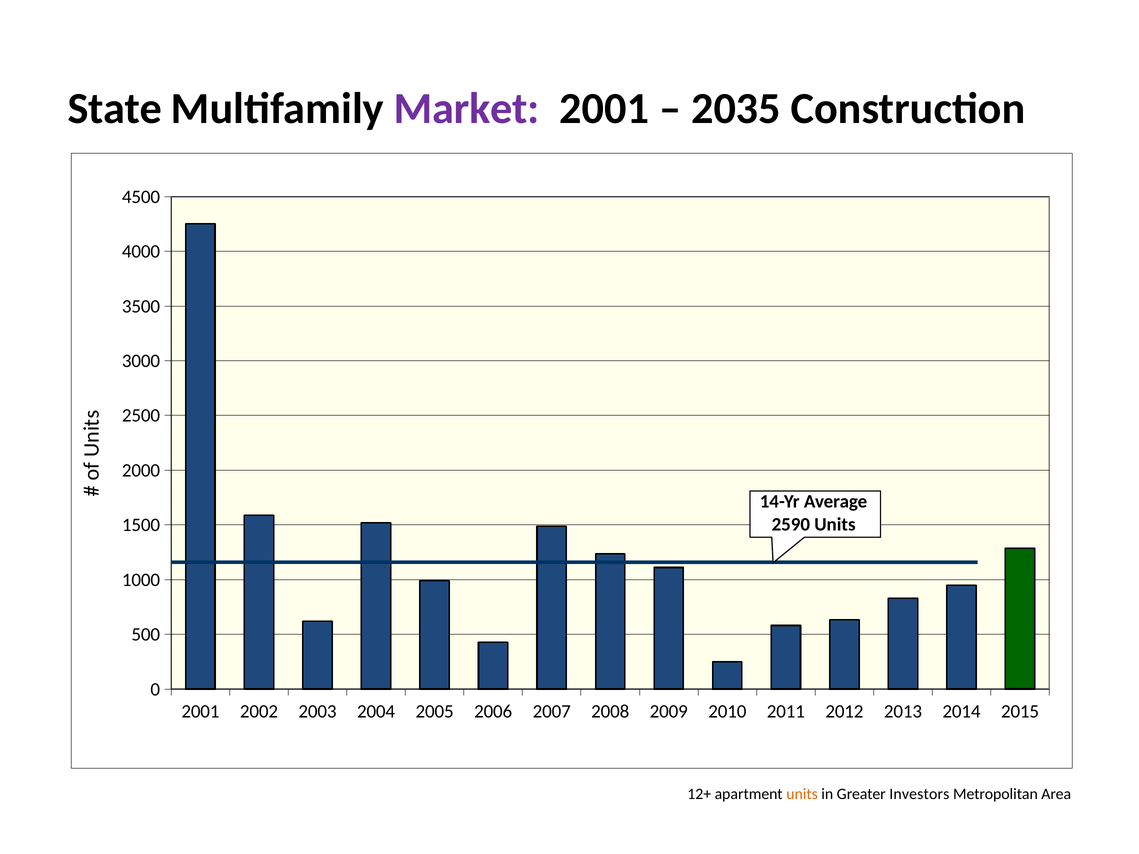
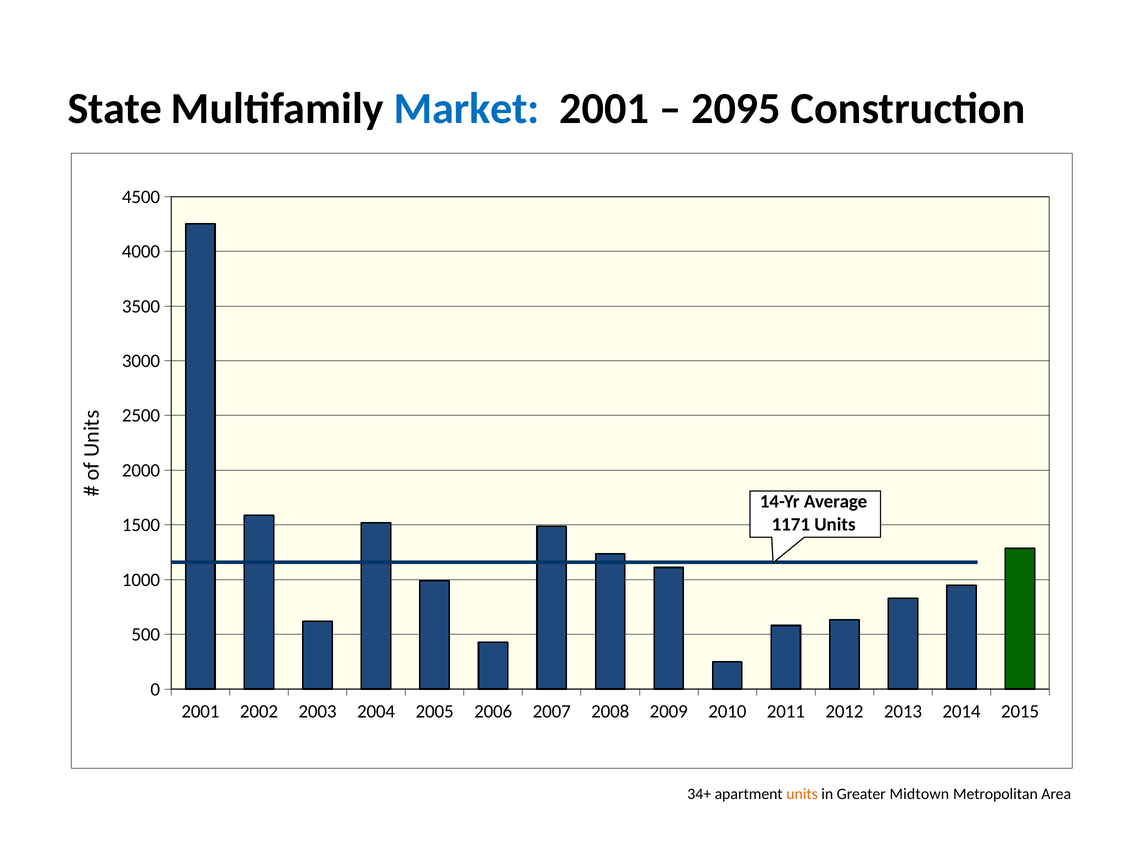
Market colour: purple -> blue (467, 108)
2035: 2035 -> 2095 (736, 108)
2590: 2590 -> 1171 (791, 525)
12+: 12+ -> 34+ (699, 794)
Investors: Investors -> Midtown (919, 794)
